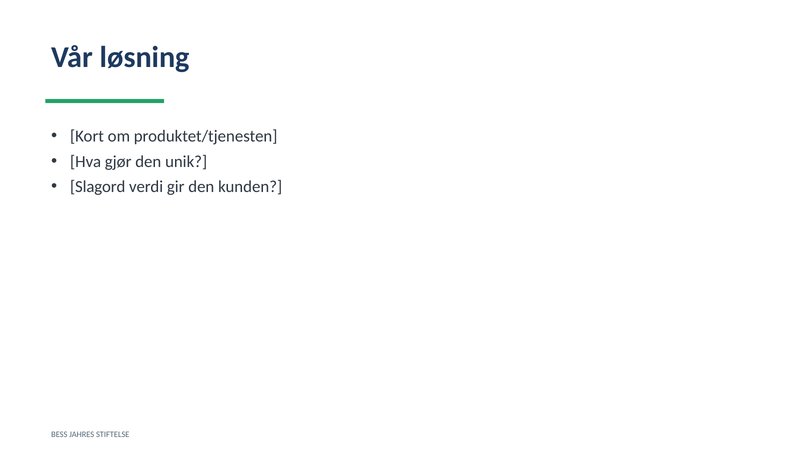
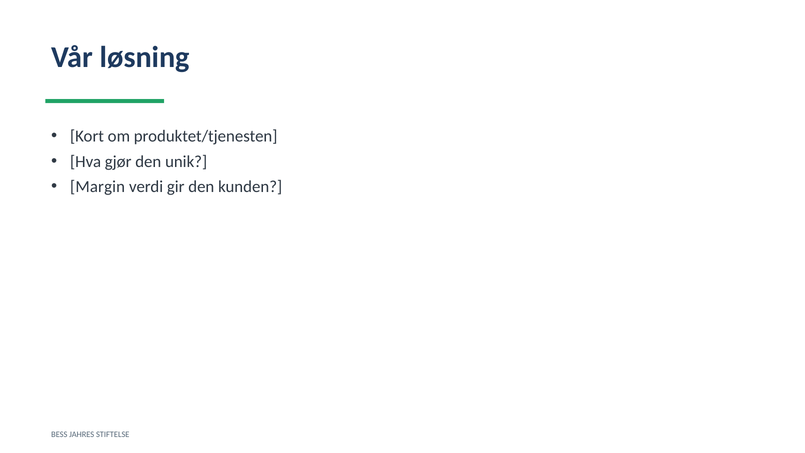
Slagord: Slagord -> Margin (98, 187)
